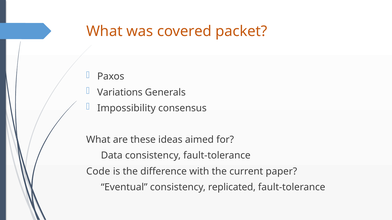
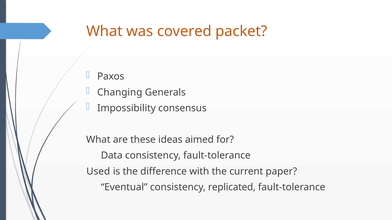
Variations: Variations -> Changing (120, 92)
Code: Code -> Used (98, 172)
